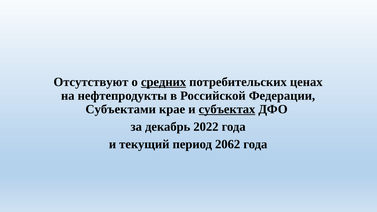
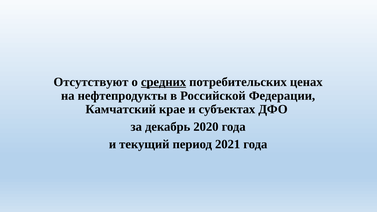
Субъектами: Субъектами -> Камчатский (121, 109)
субъектах underline: present -> none (227, 109)
2022: 2022 -> 2020 (206, 127)
2062: 2062 -> 2021 (228, 144)
